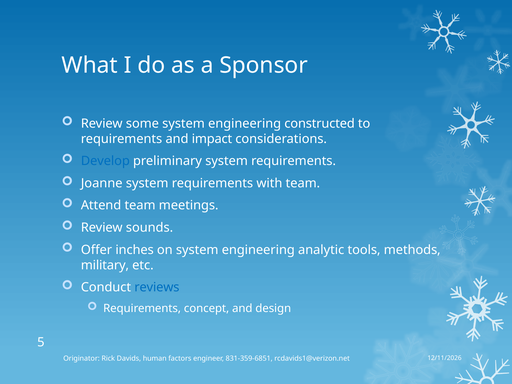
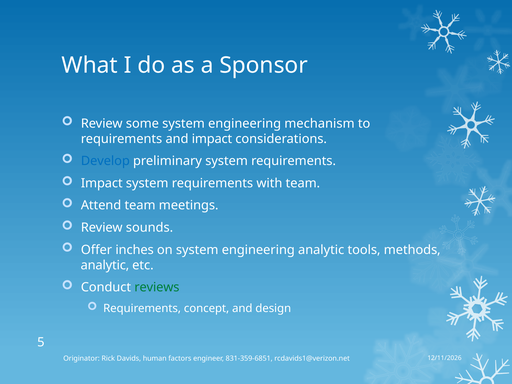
constructed: constructed -> mechanism (319, 123)
Joanne: Joanne -> Impact (102, 183)
military: military -> analytic (105, 265)
reviews colour: blue -> green (157, 287)
